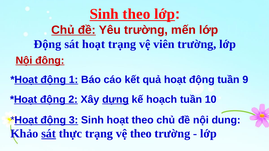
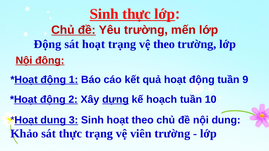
Sinh theo: theo -> thực (137, 14)
vệ viên: viên -> theo (164, 44)
động: động -> dung (53, 120)
sát underline: present -> none (49, 134)
vệ theo: theo -> viên (141, 134)
